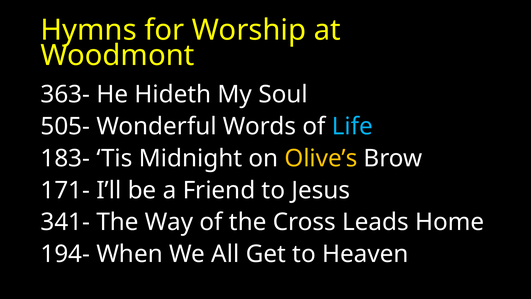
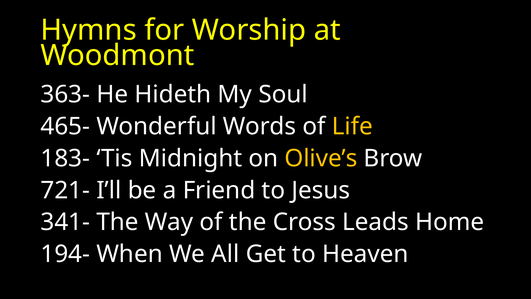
505-: 505- -> 465- (65, 126)
Life colour: light blue -> yellow (352, 126)
171-: 171- -> 721- (65, 190)
